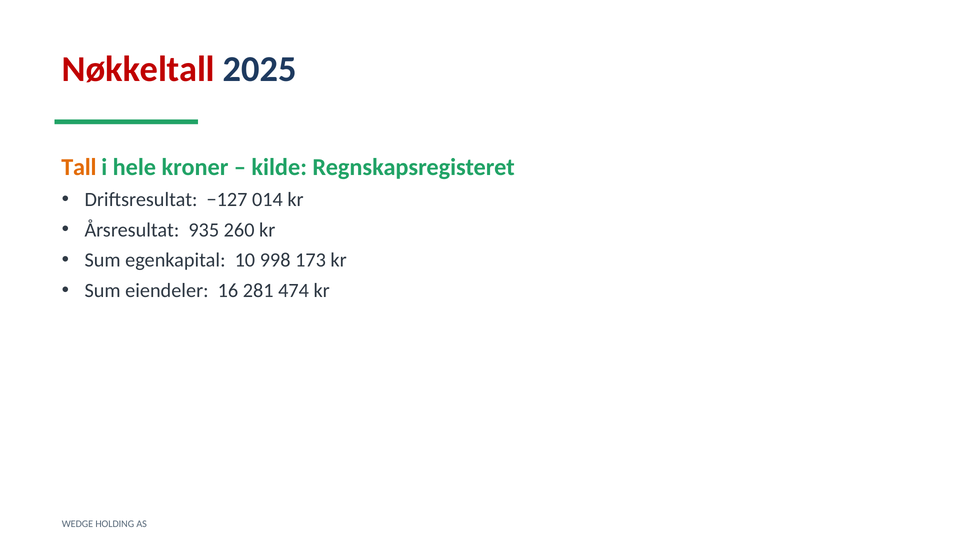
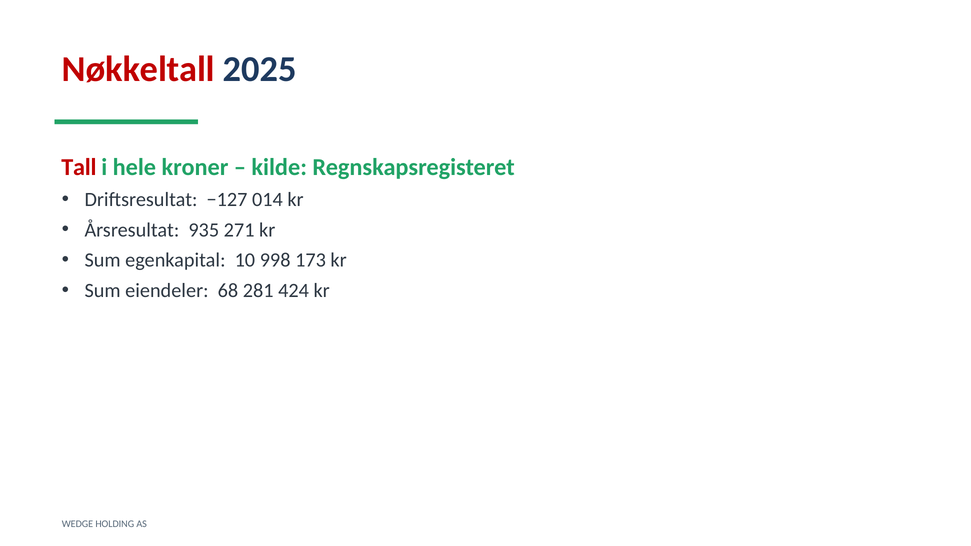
Tall colour: orange -> red (79, 167)
260: 260 -> 271 (239, 230)
16: 16 -> 68 (228, 291)
474: 474 -> 424 (294, 291)
